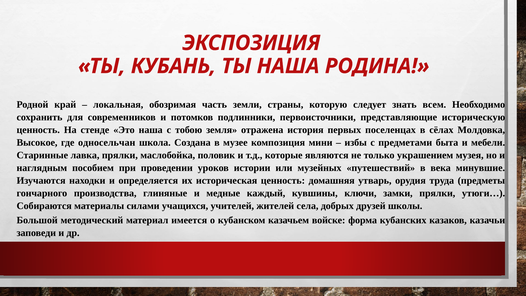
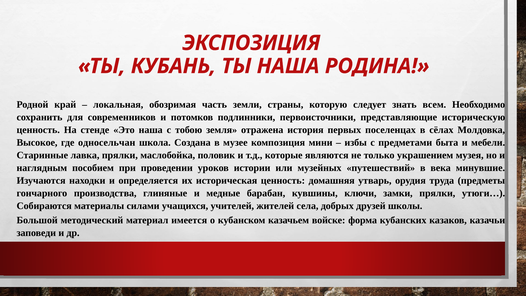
каждый: каждый -> барабан (266, 193)
